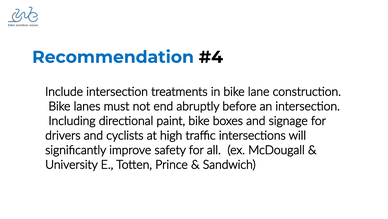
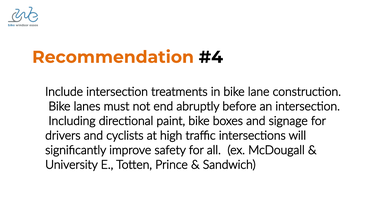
Recommendation colour: blue -> orange (113, 57)
